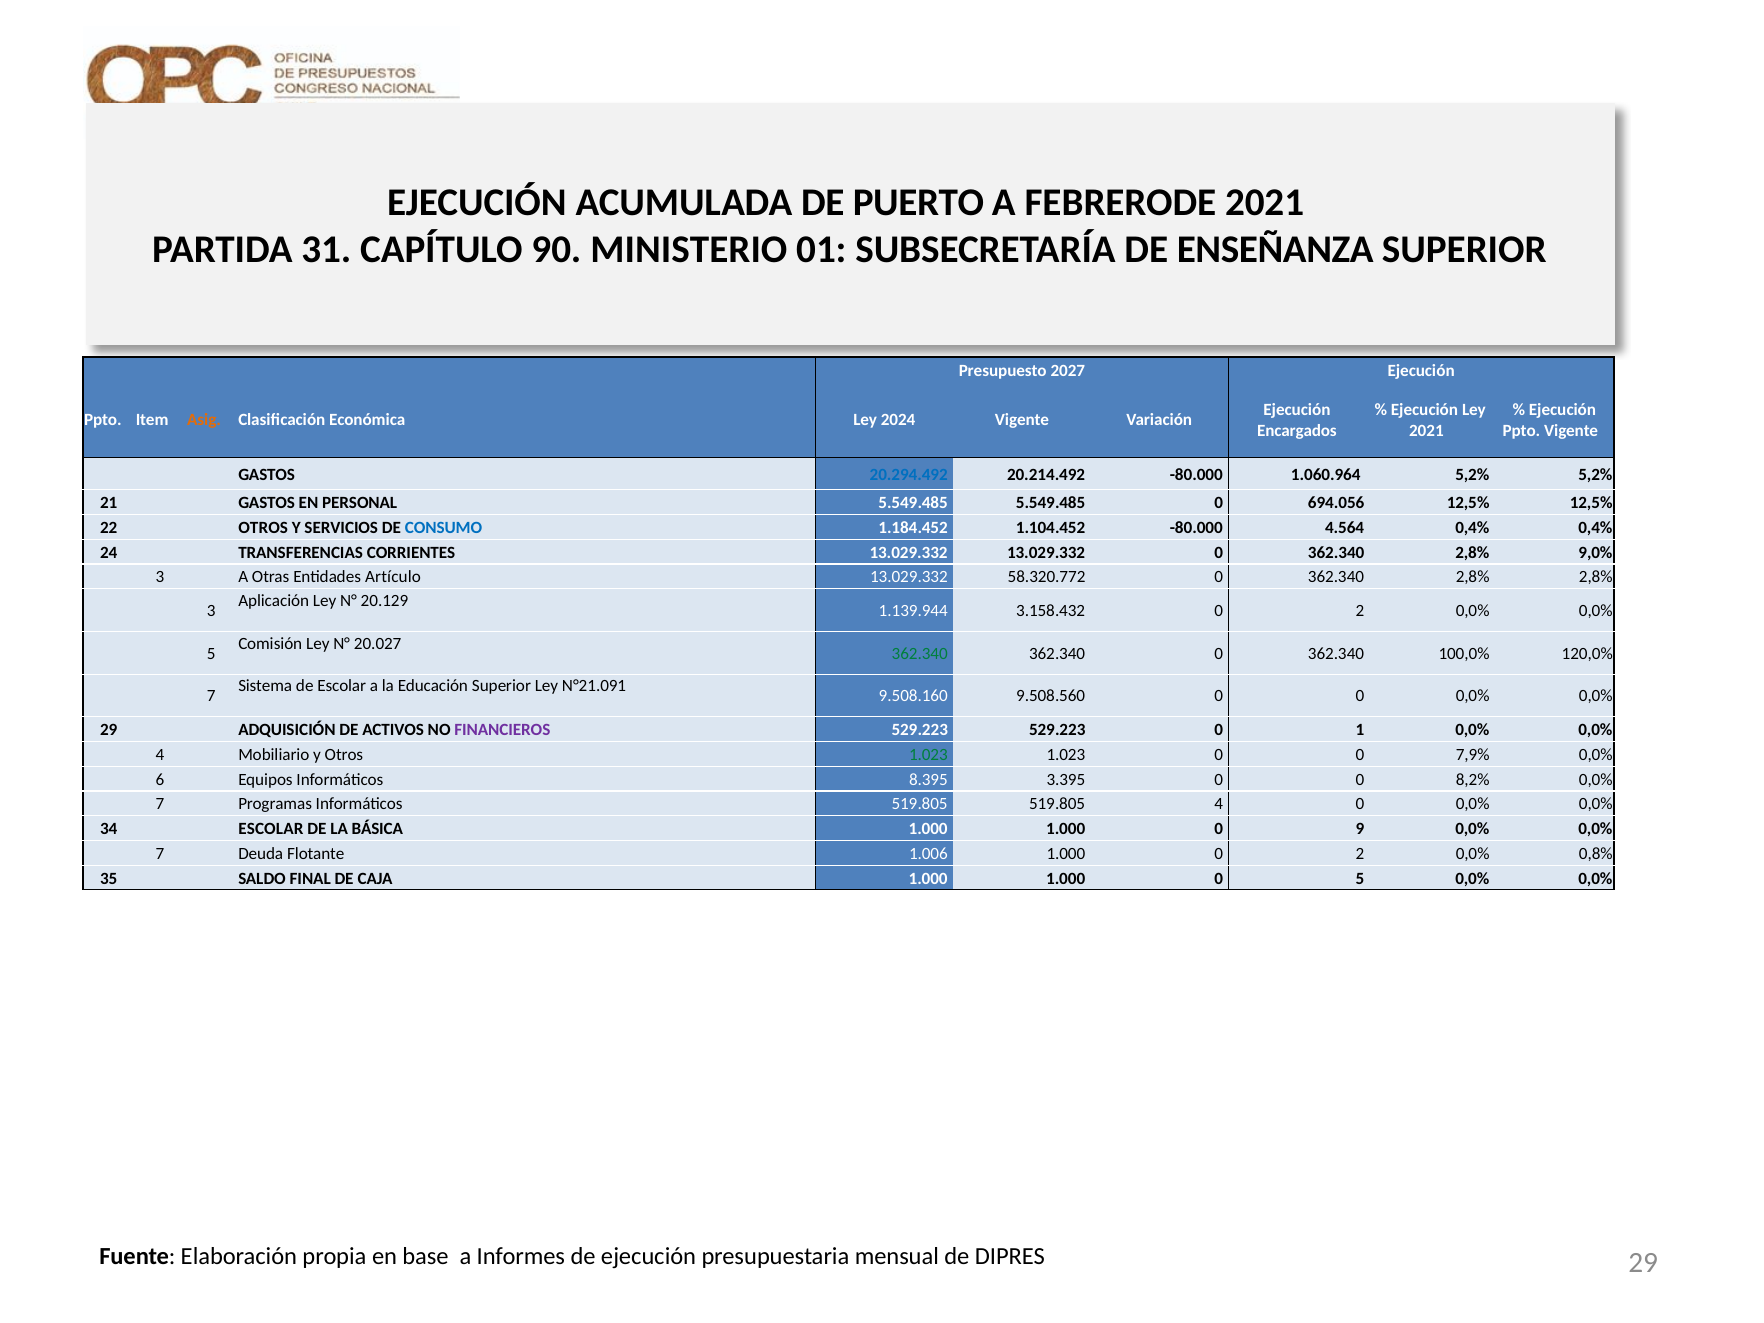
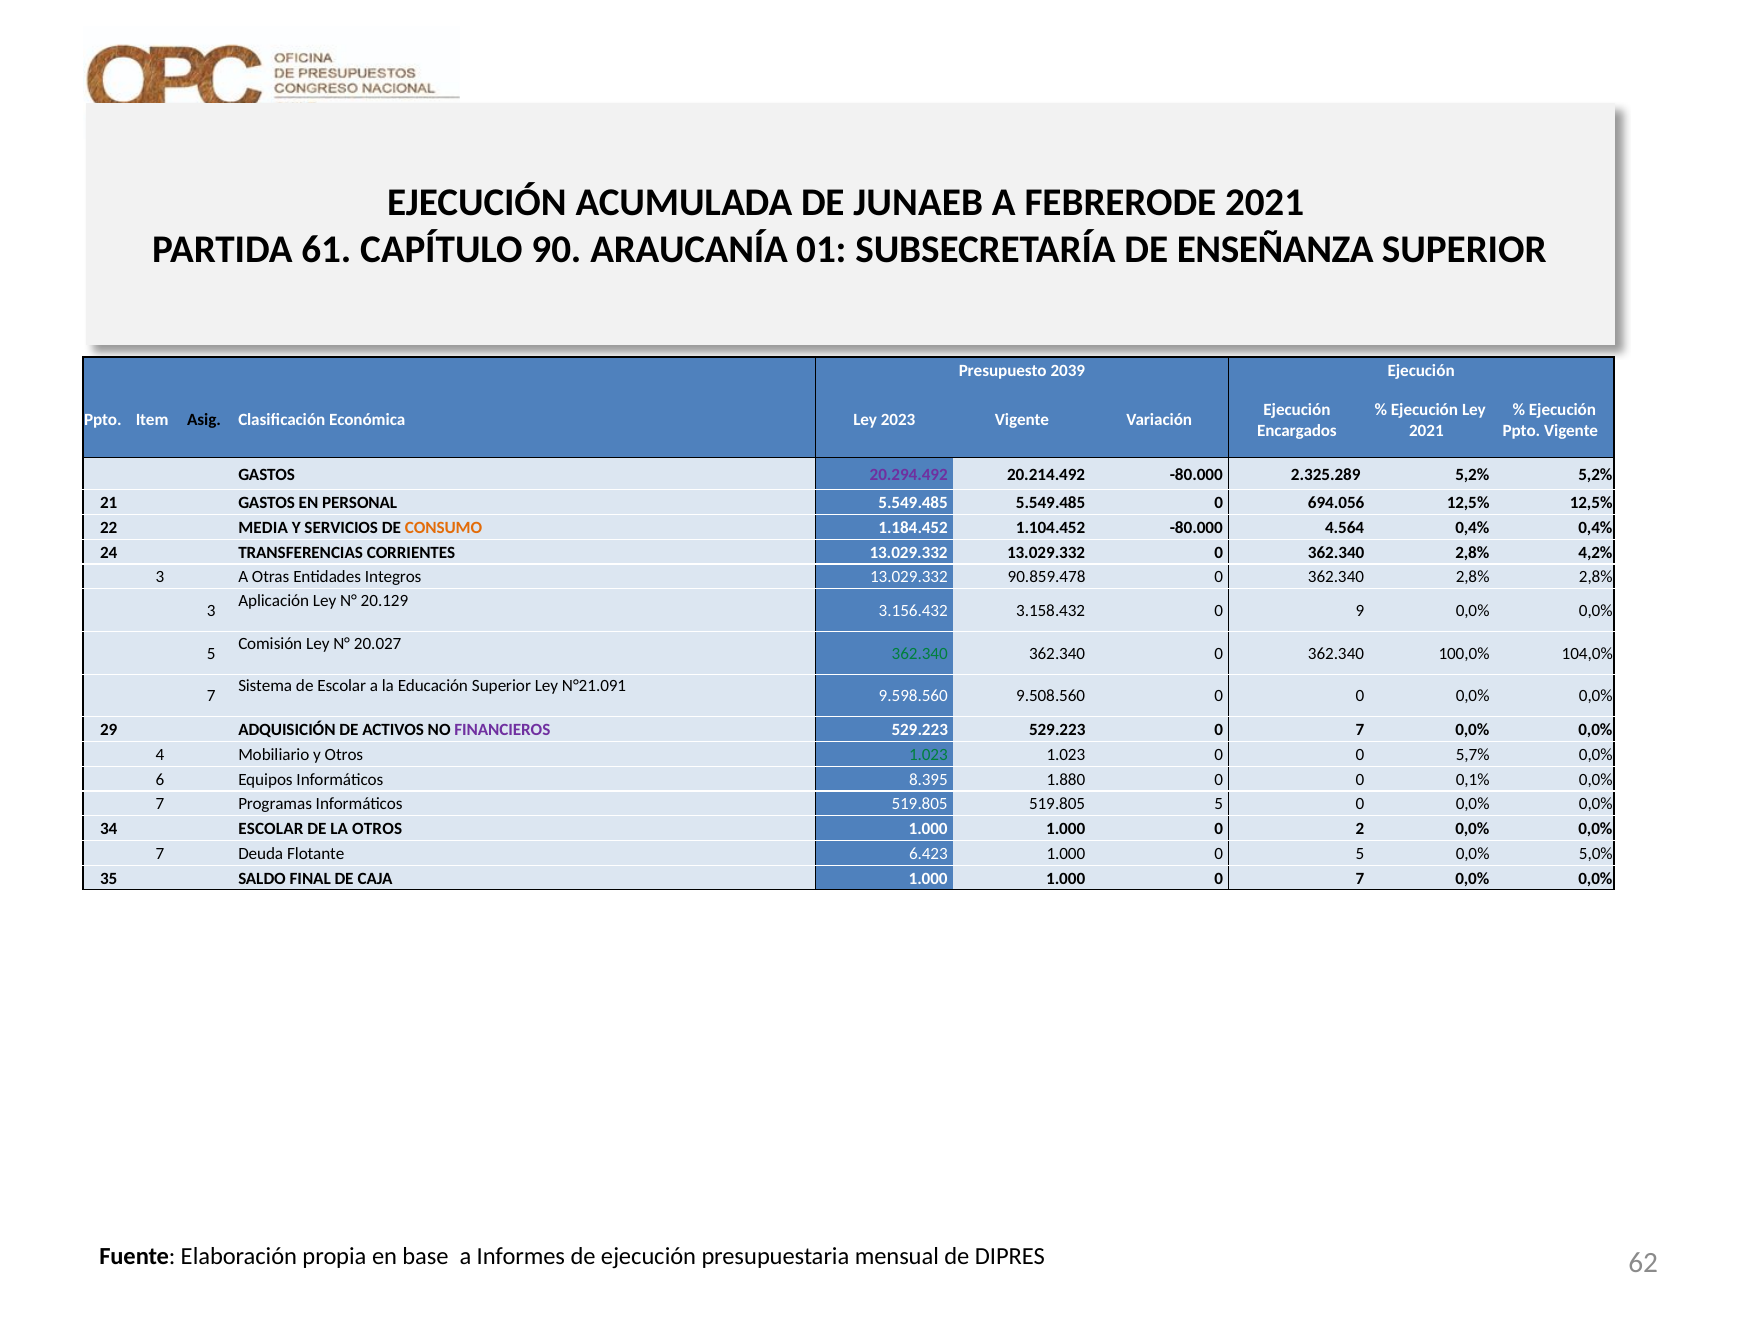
PUERTO: PUERTO -> JUNAEB (918, 203)
31: 31 -> 61 (326, 250)
MINISTERIO: MINISTERIO -> ARAUCANÍA (689, 250)
2027: 2027 -> 2039 (1068, 371)
Asig colour: orange -> black (204, 420)
2024: 2024 -> 2023 (898, 420)
20.294.492 colour: blue -> purple (909, 474)
1.060.964: 1.060.964 -> 2.325.289 (1326, 474)
22 OTROS: OTROS -> MEDIA (263, 528)
CONSUMO colour: blue -> orange (444, 528)
9,0%: 9,0% -> 4,2% (1595, 552)
Artículo: Artículo -> Integros (393, 577)
58.320.772: 58.320.772 -> 90.859.478 (1047, 577)
1.139.944: 1.139.944 -> 3.156.432 (913, 611)
3.158.432 0 2: 2 -> 9 (1360, 611)
120,0%: 120,0% -> 104,0% (1587, 654)
9.508.160: 9.508.160 -> 9.598.560 (913, 696)
529.223 0 1: 1 -> 7 (1360, 730)
7,9%: 7,9% -> 5,7% (1473, 755)
3.395: 3.395 -> 1.880 (1066, 779)
8,2%: 8,2% -> 0,1% (1473, 779)
519.805 4: 4 -> 5 (1219, 804)
LA BÁSICA: BÁSICA -> OTROS (377, 829)
9: 9 -> 2 (1360, 829)
1.006: 1.006 -> 6.423 (928, 854)
1.000 0 2: 2 -> 5 (1360, 854)
0,8%: 0,8% -> 5,0% (1596, 854)
1.000 0 5: 5 -> 7 (1360, 878)
29: 29 -> 62 (1643, 1263)
